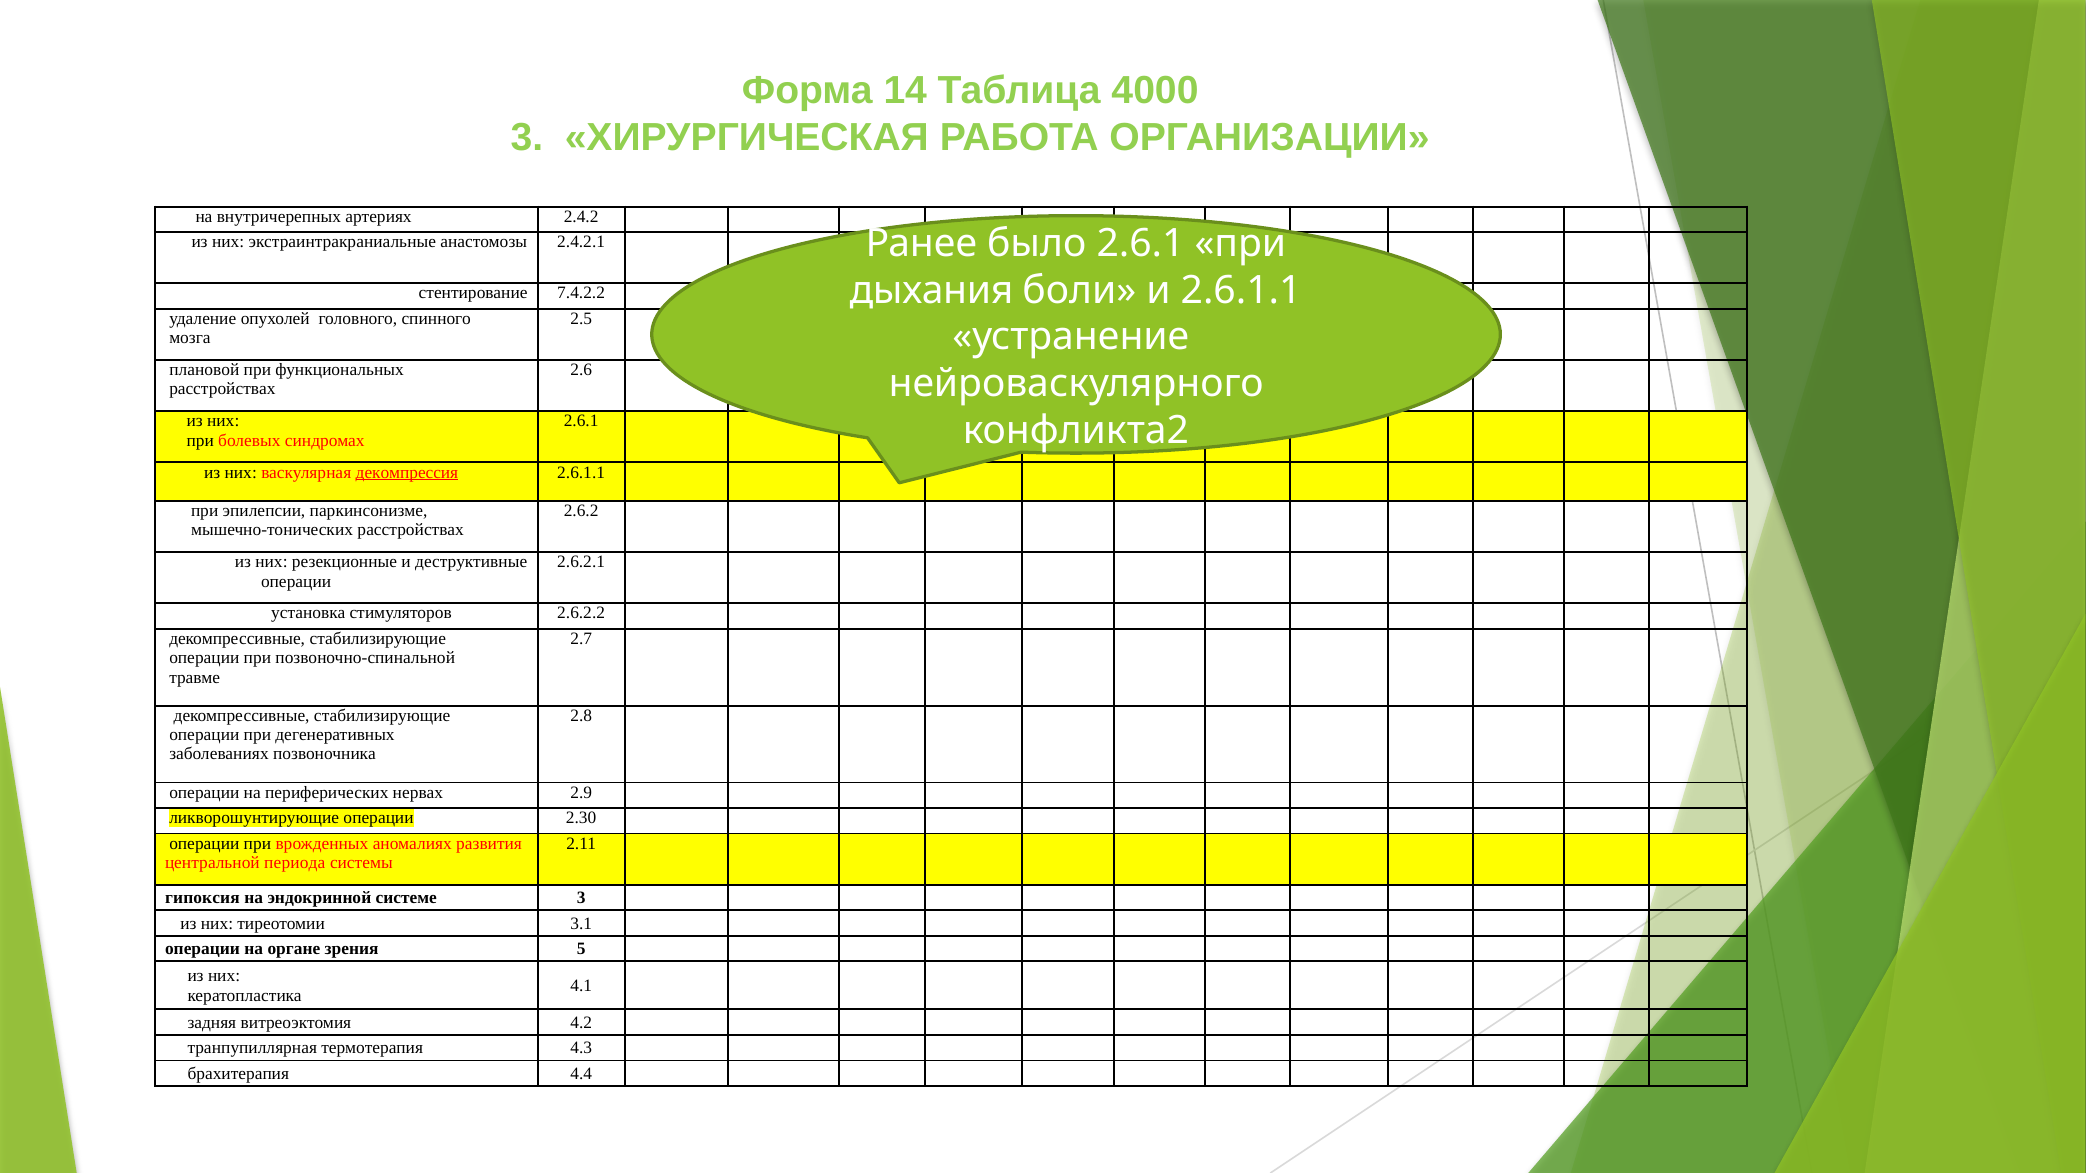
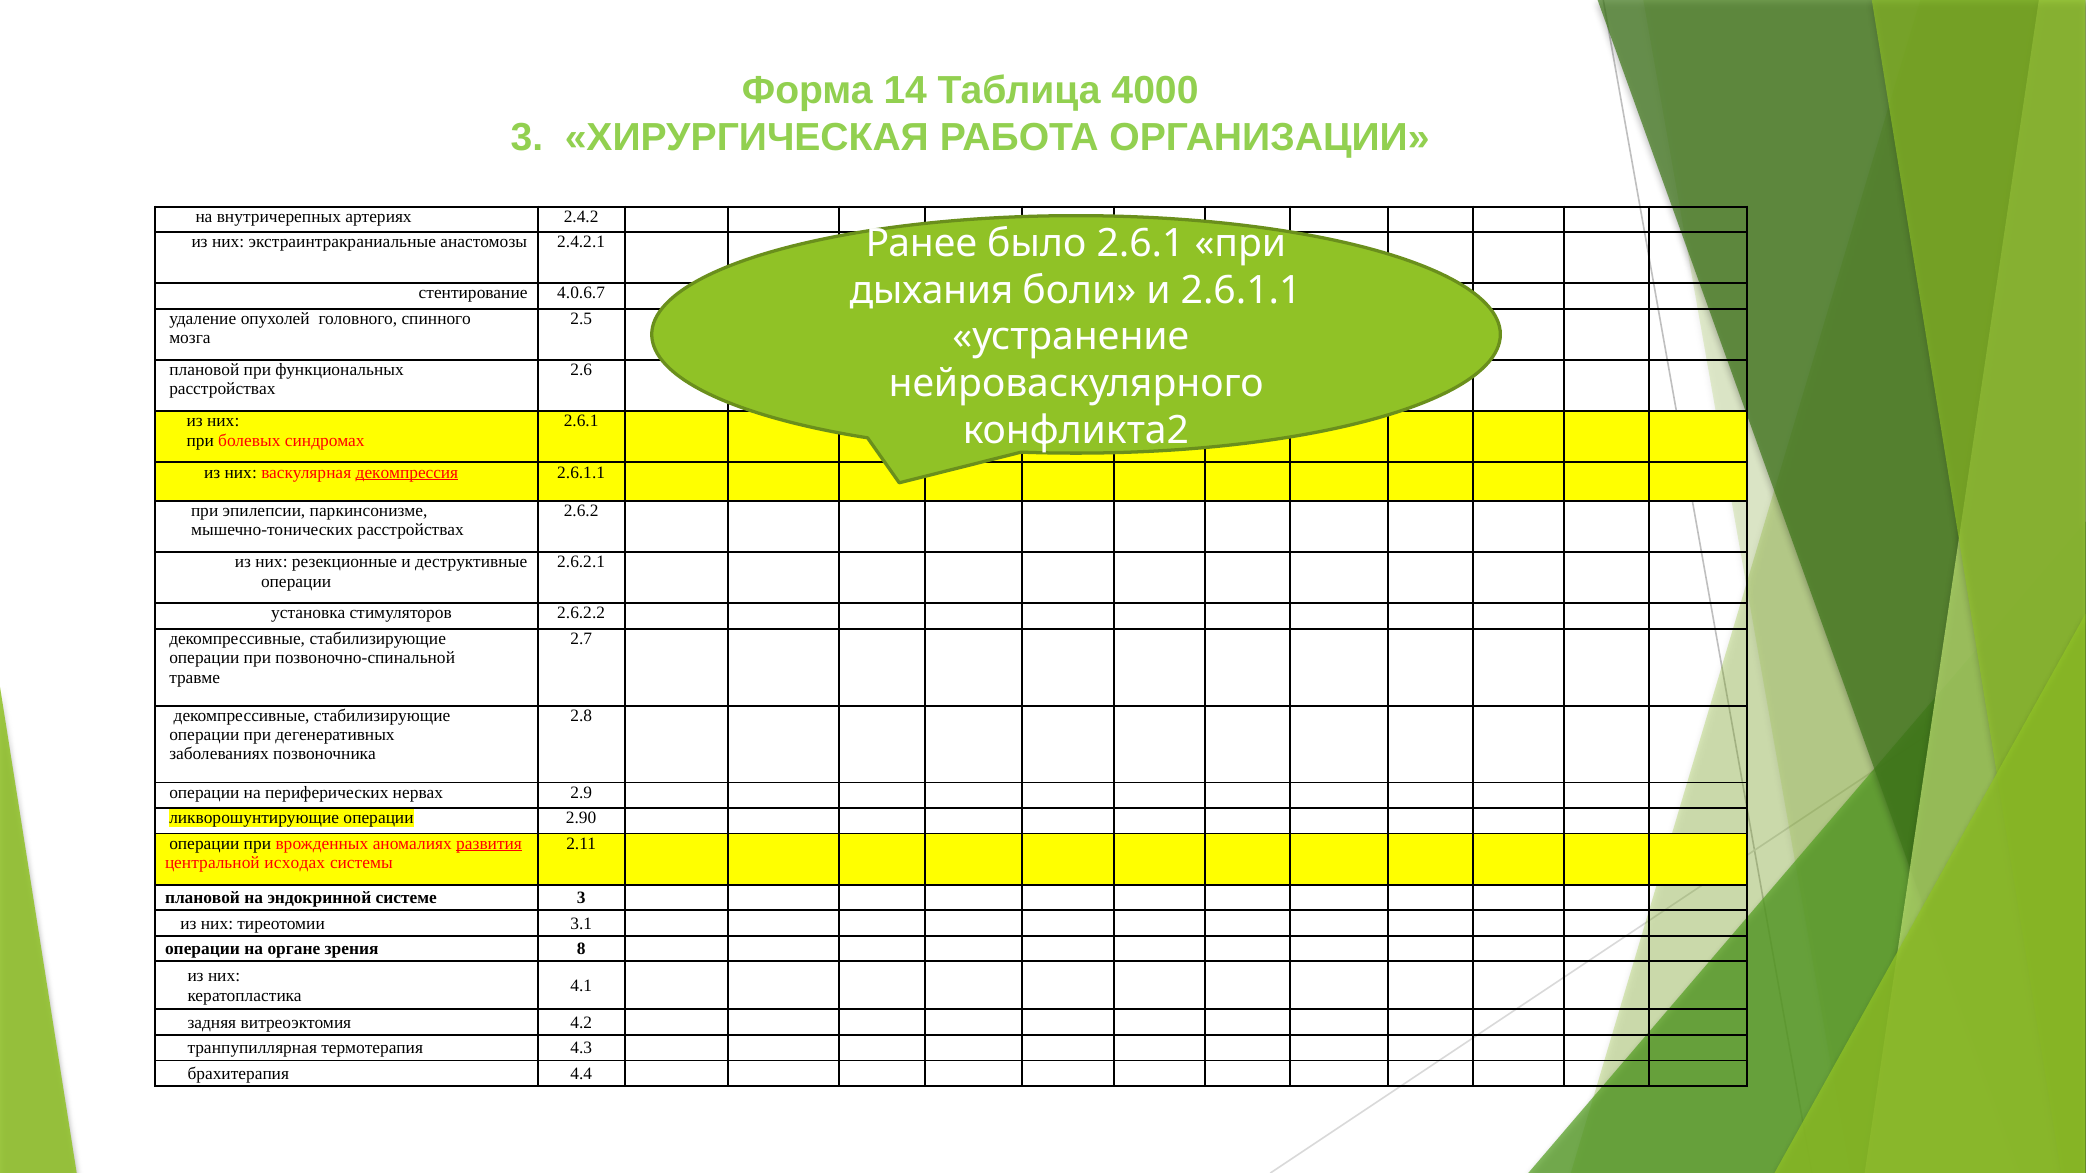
7.4.2.2: 7.4.2.2 -> 4.0.6.7 (581, 293)
2.30: 2.30 -> 2.90 (581, 818)
развития underline: none -> present (489, 844)
периода: периода -> исходах (295, 863)
гипоксия: гипоксия -> плановой (203, 898)
5: 5 -> 8 (581, 949)
